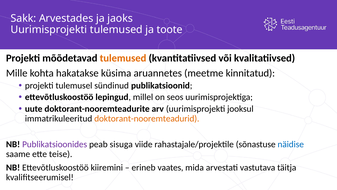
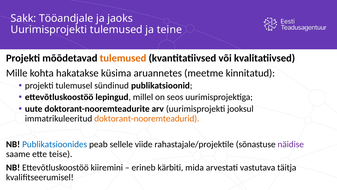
Arvestades: Arvestades -> Tööandjale (66, 18)
toote: toote -> teine (169, 30)
Publikatsioonides colour: purple -> blue (55, 144)
sisuga: sisuga -> sellele (121, 144)
näidise colour: blue -> purple (291, 144)
vaates: vaates -> kärbiti (170, 167)
